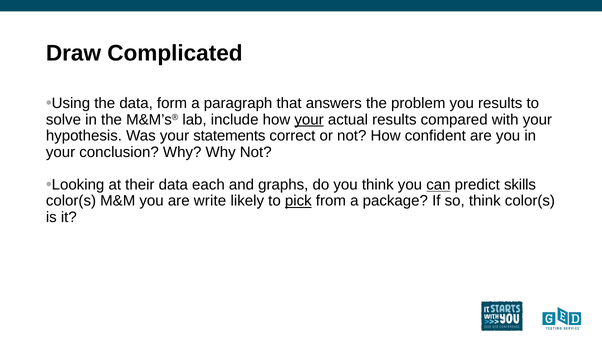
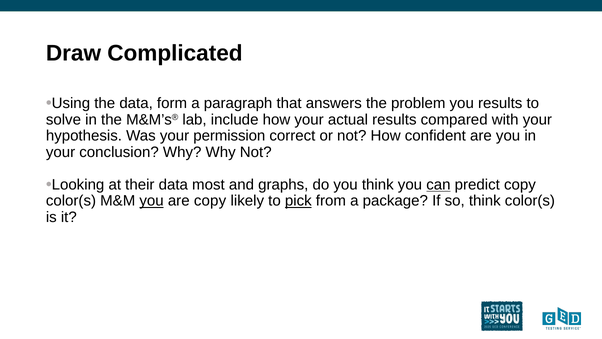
your underline: present -> none (309, 120)
statements: statements -> permission (229, 136)
each: each -> most (208, 185)
predict skills: skills -> copy (520, 185)
you underline: none -> present (152, 201)
are write: write -> copy (210, 201)
